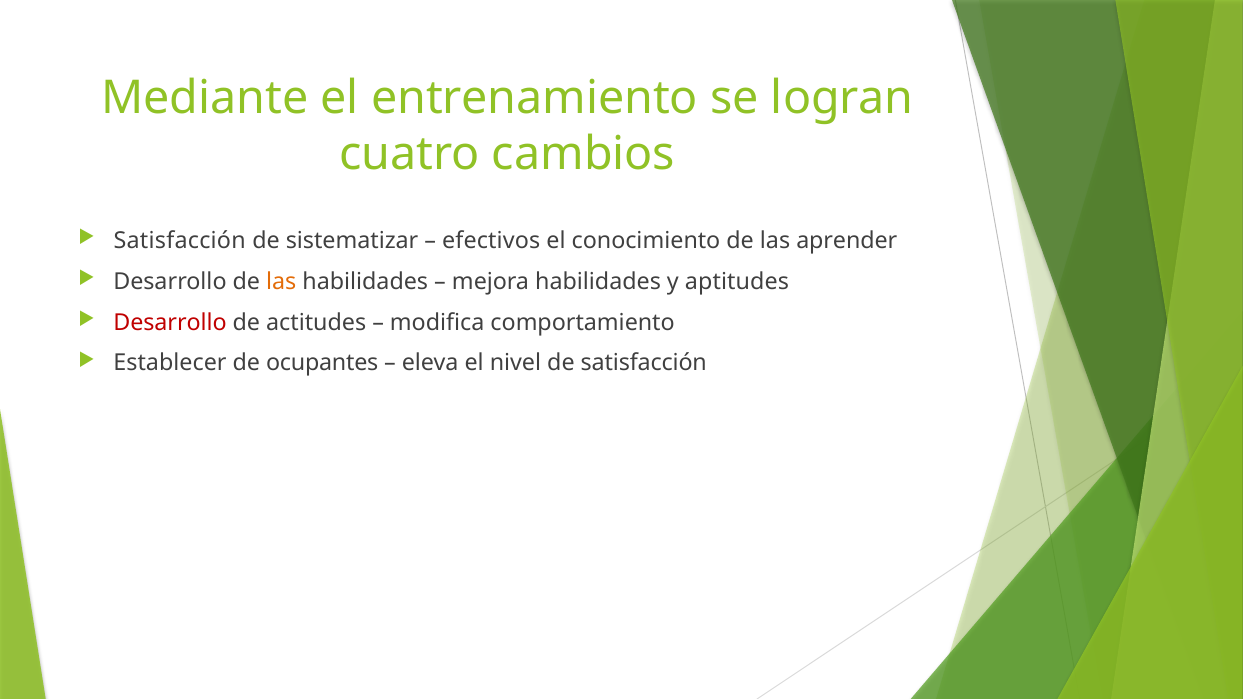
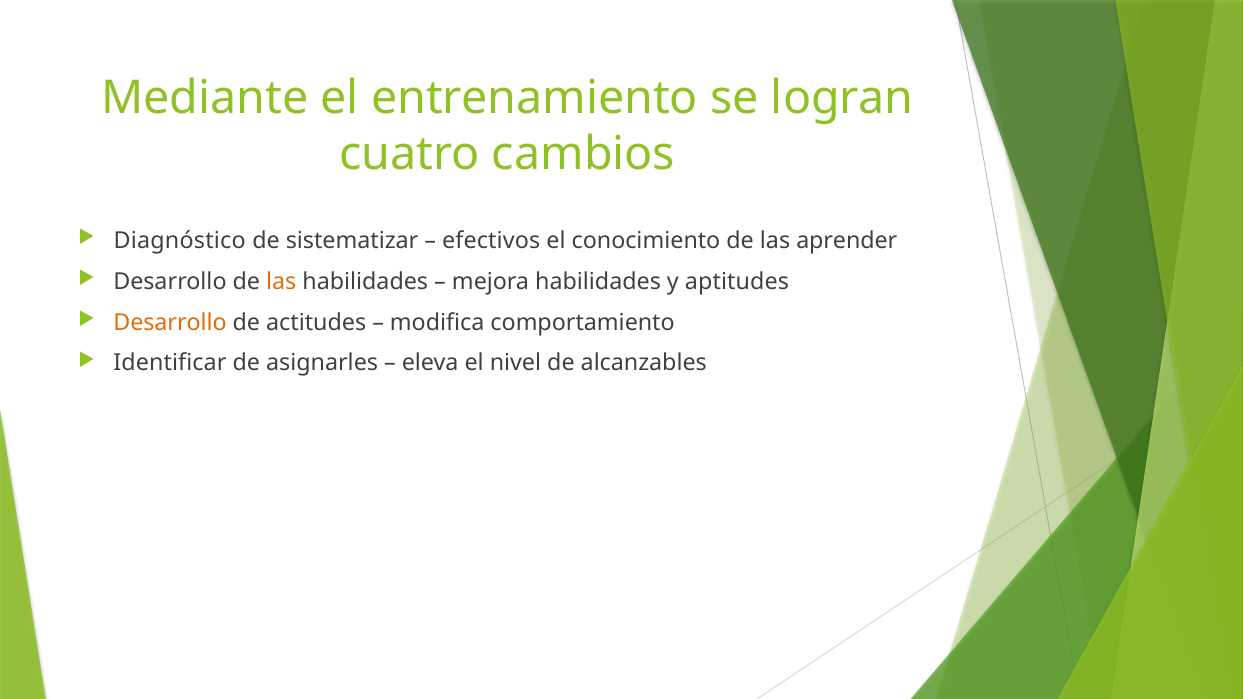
Satisfacción: Satisfacción -> Diagnóstico (180, 241)
Desarrollo colour: red -> orange (170, 322)
Establecer: Establecer -> Identificar (170, 363)
ocupantes: ocupantes -> asignarles (322, 363)
de satisfacción: satisfacción -> alcanzables (644, 363)
